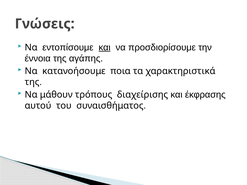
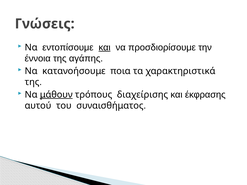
μάθουν underline: none -> present (56, 95)
